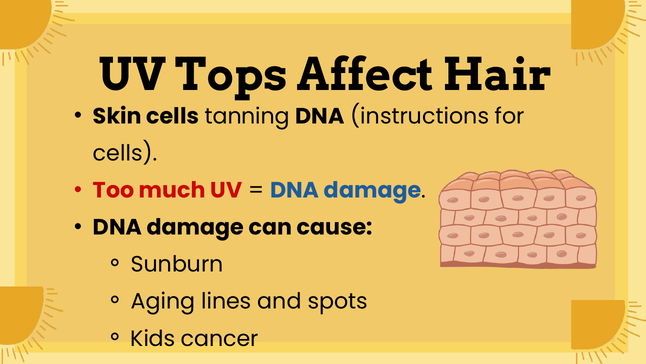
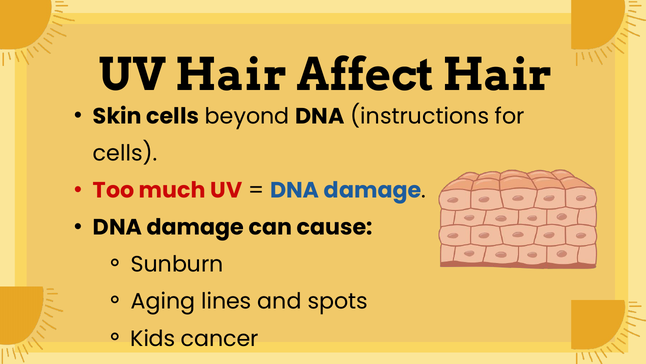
UV Tops: Tops -> Hair (231, 75)
tanning: tanning -> beyond (247, 116)
